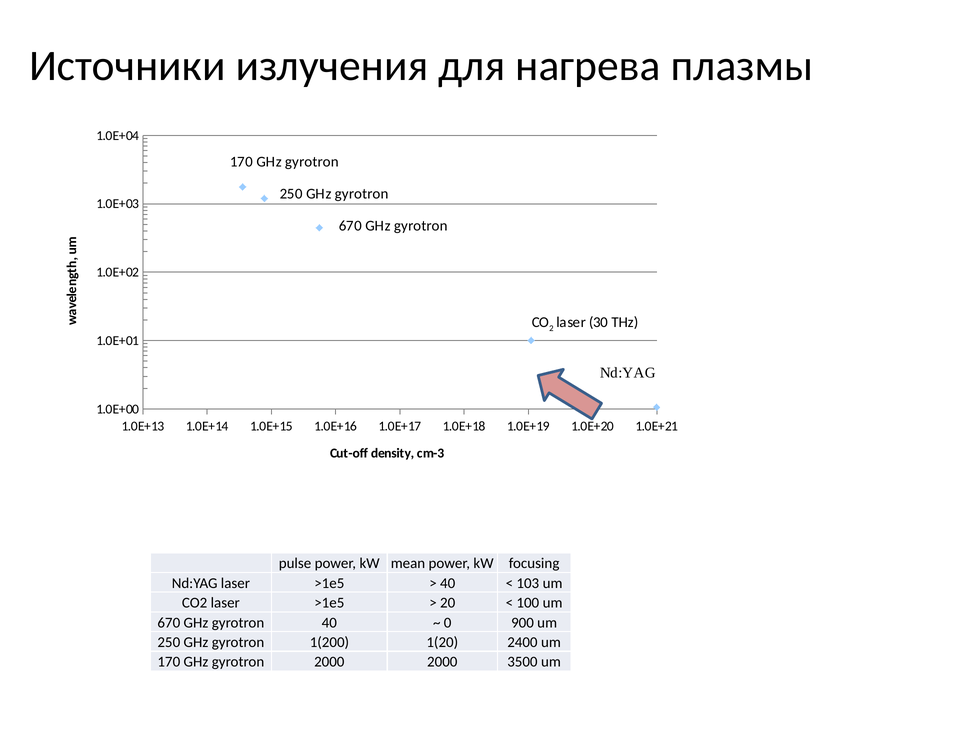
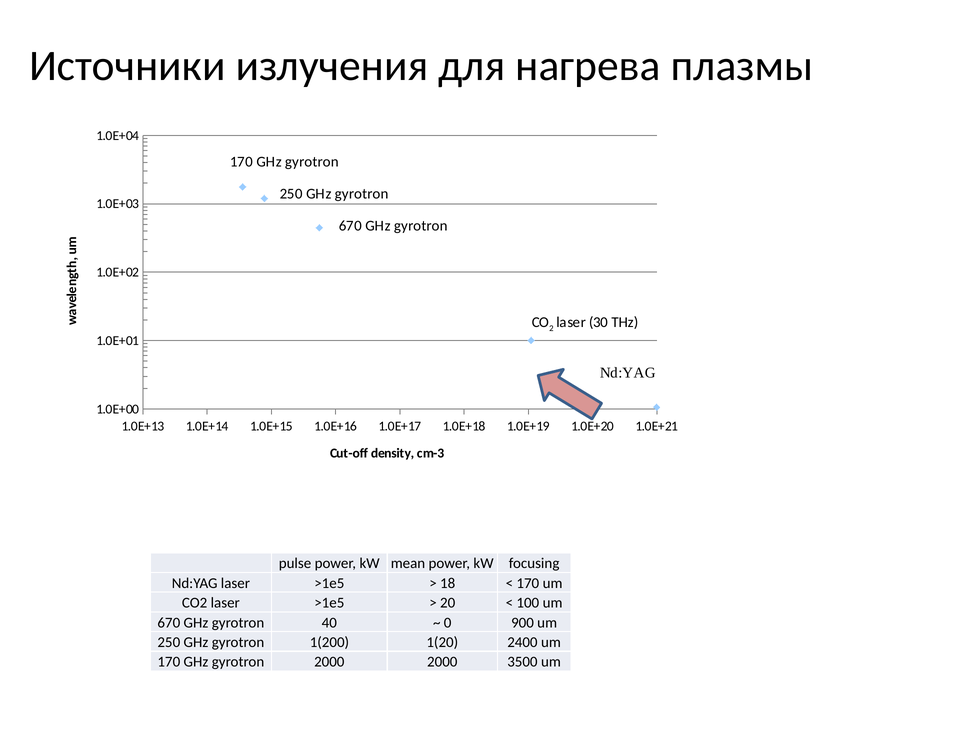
40: 40 -> 18 (448, 583)
103: 103 -> 170 (528, 583)
